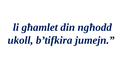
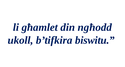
jumejn: jumejn -> biswitu (95, 40)
